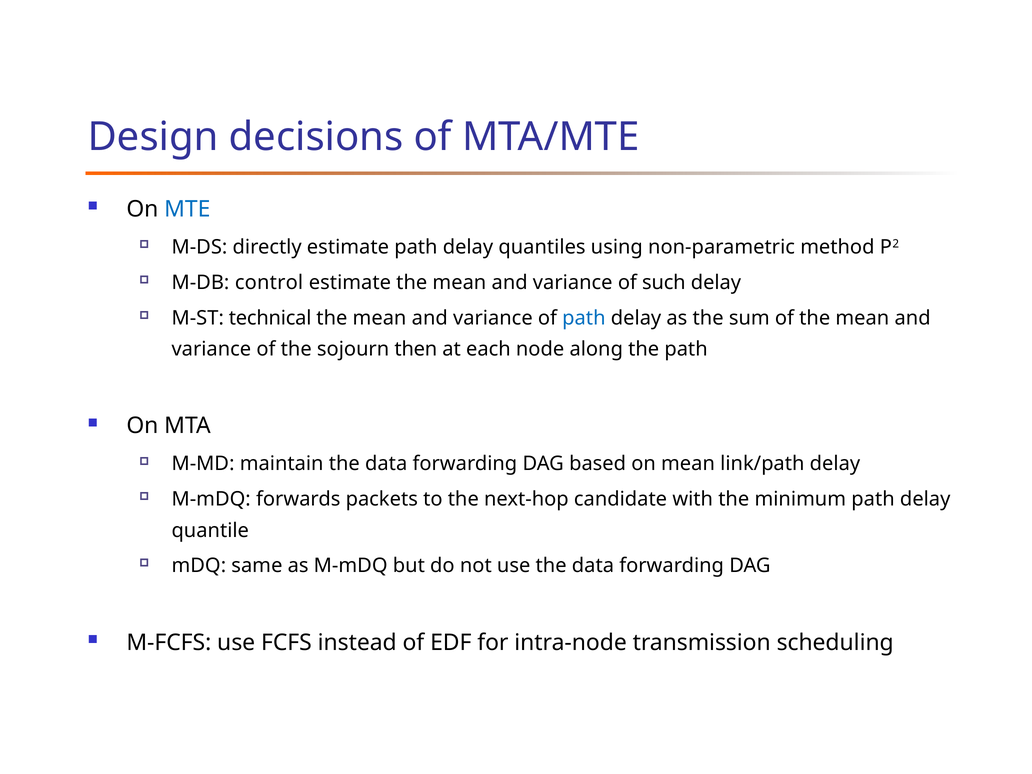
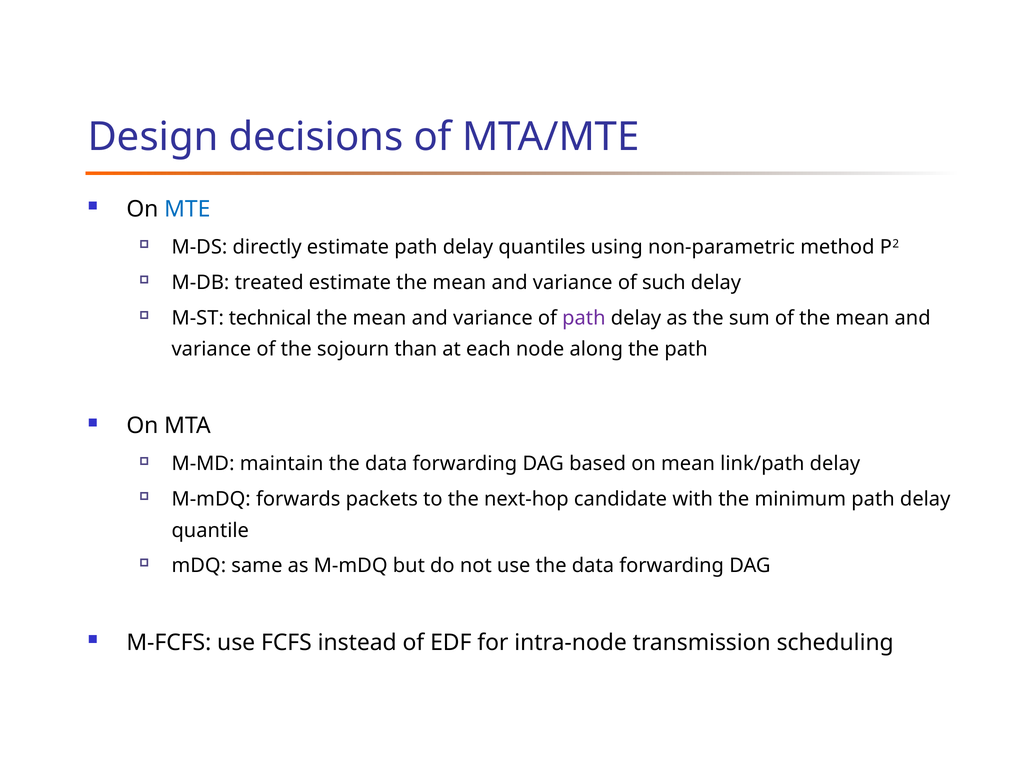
control: control -> treated (269, 283)
path colour: blue -> purple (584, 318)
then: then -> than (416, 349)
